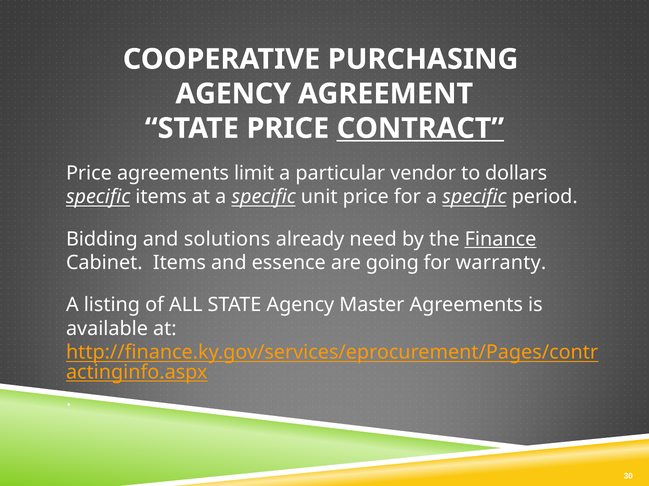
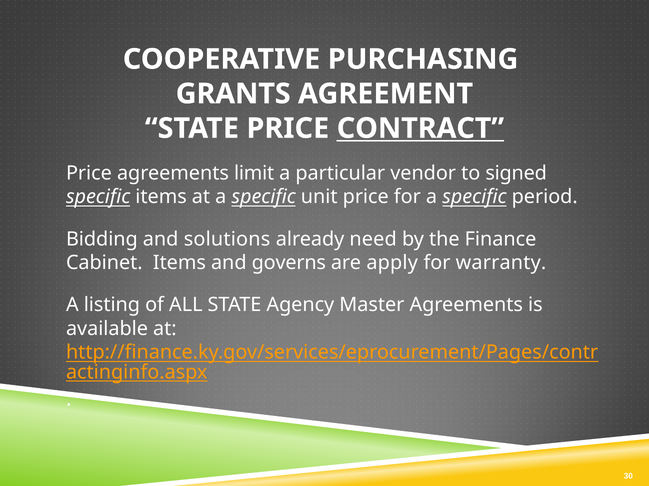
AGENCY: AGENCY -> GRANTS (233, 94)
dollars: dollars -> signed (516, 173)
Finance underline: present -> none (501, 239)
essence: essence -> governs (289, 263)
going: going -> apply (392, 263)
